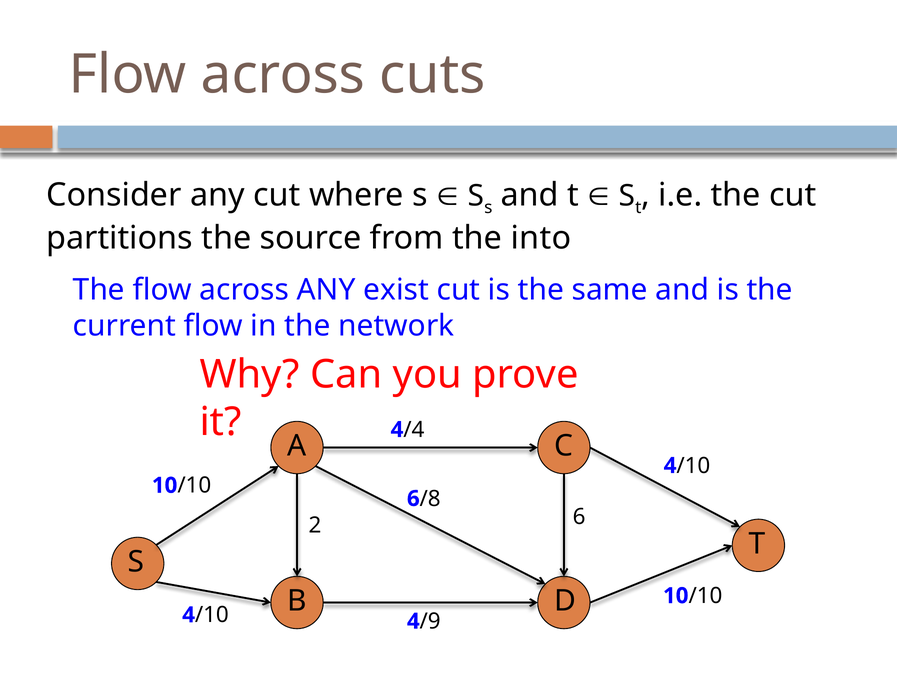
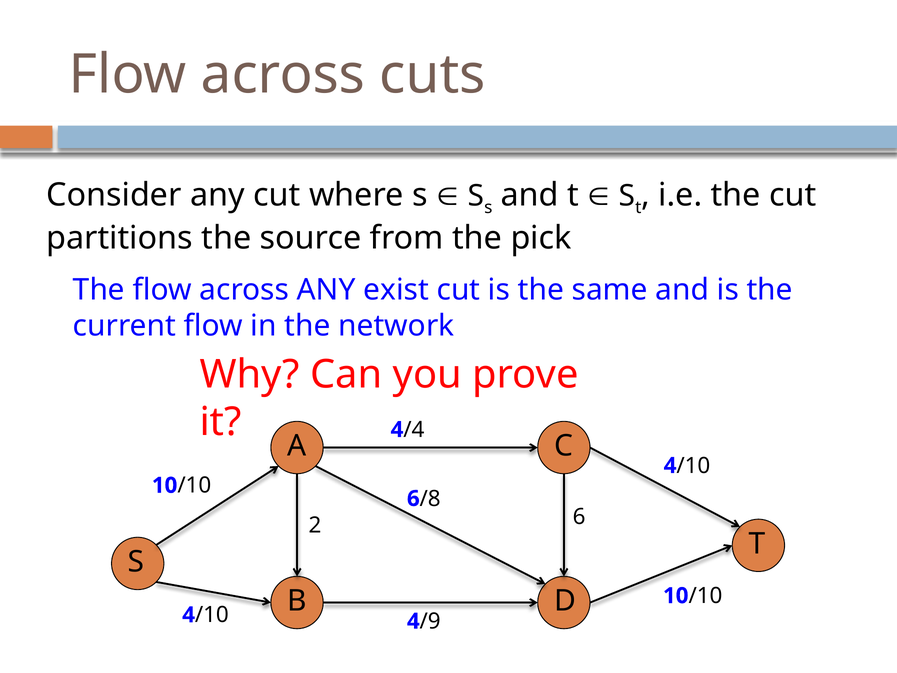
into: into -> pick (541, 238)
